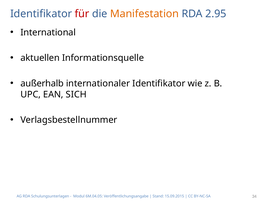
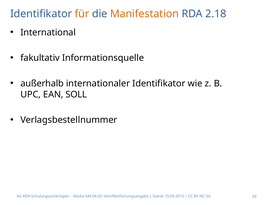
für colour: red -> orange (82, 14)
2.95: 2.95 -> 2.18 (216, 14)
aktuellen: aktuellen -> fakultativ (40, 58)
SICH: SICH -> SOLL (76, 94)
